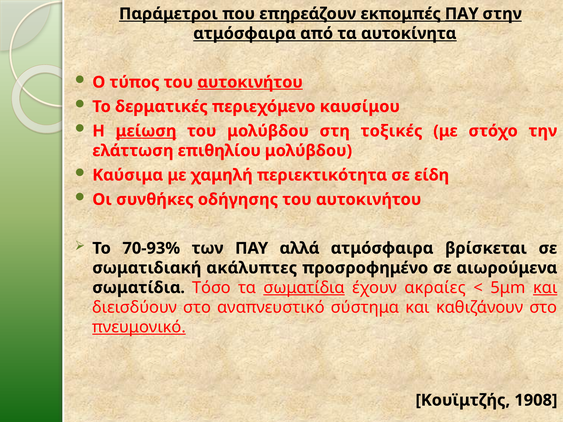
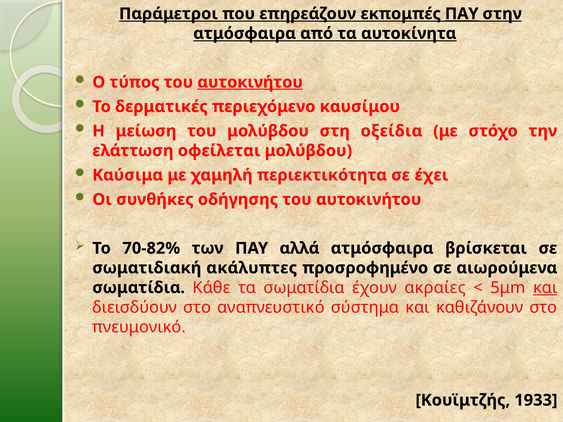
μείωση underline: present -> none (146, 131)
τοξικές: τοξικές -> οξείδια (391, 131)
επιθηλίου: επιθηλίου -> οφείλεται (219, 151)
είδη: είδη -> έχει (431, 175)
70-93%: 70-93% -> 70-82% (151, 248)
Τόσο: Τόσο -> Κάθε (211, 288)
σωματίδια underline: present -> none (304, 288)
πνευμονικό underline: present -> none (139, 327)
1908: 1908 -> 1933 (536, 400)
